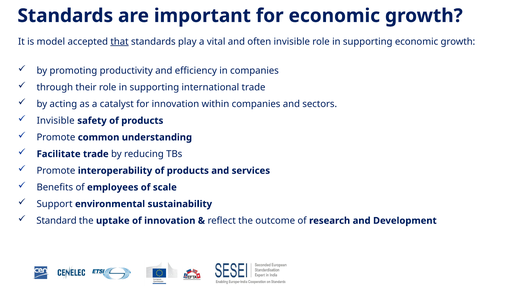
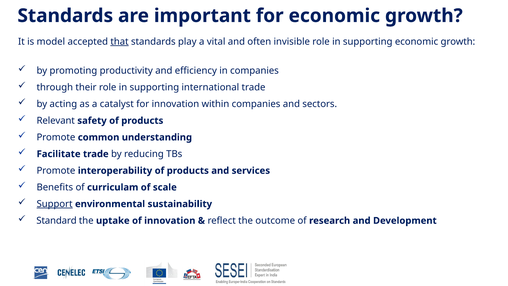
Invisible: Invisible -> Relevant (56, 121)
employees: employees -> curriculam (113, 187)
Support underline: none -> present (55, 204)
